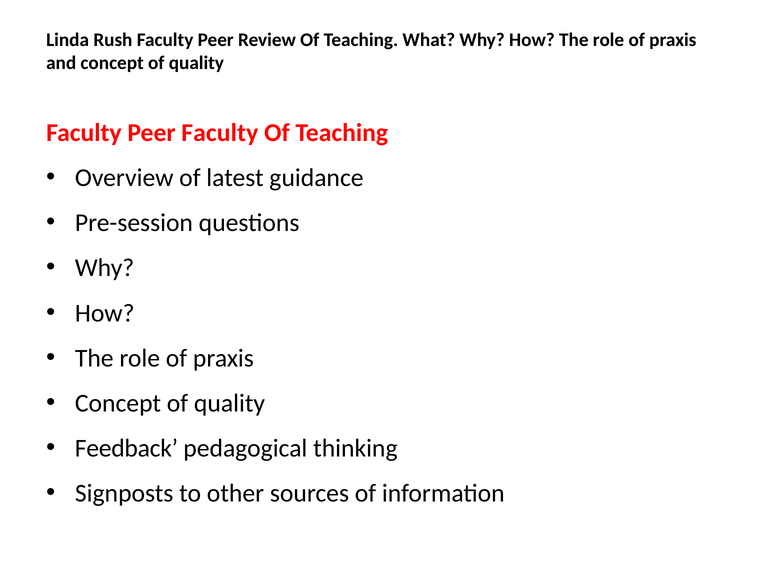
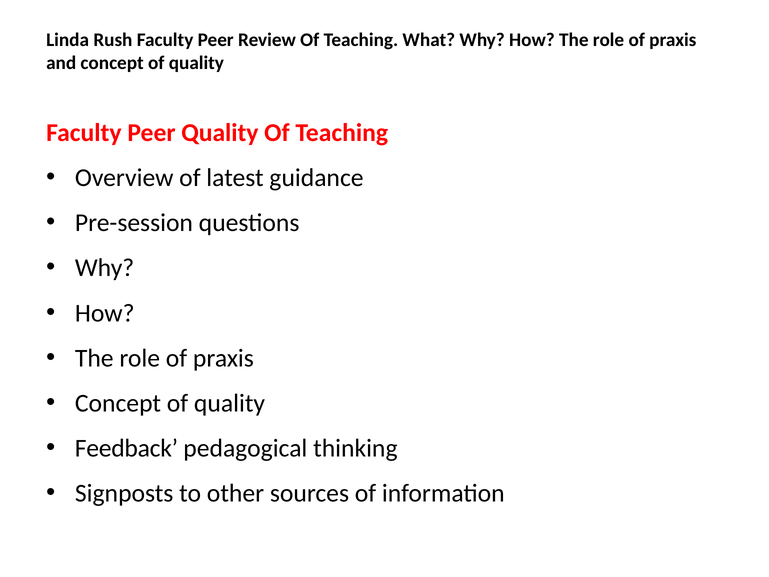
Peer Faculty: Faculty -> Quality (220, 133)
